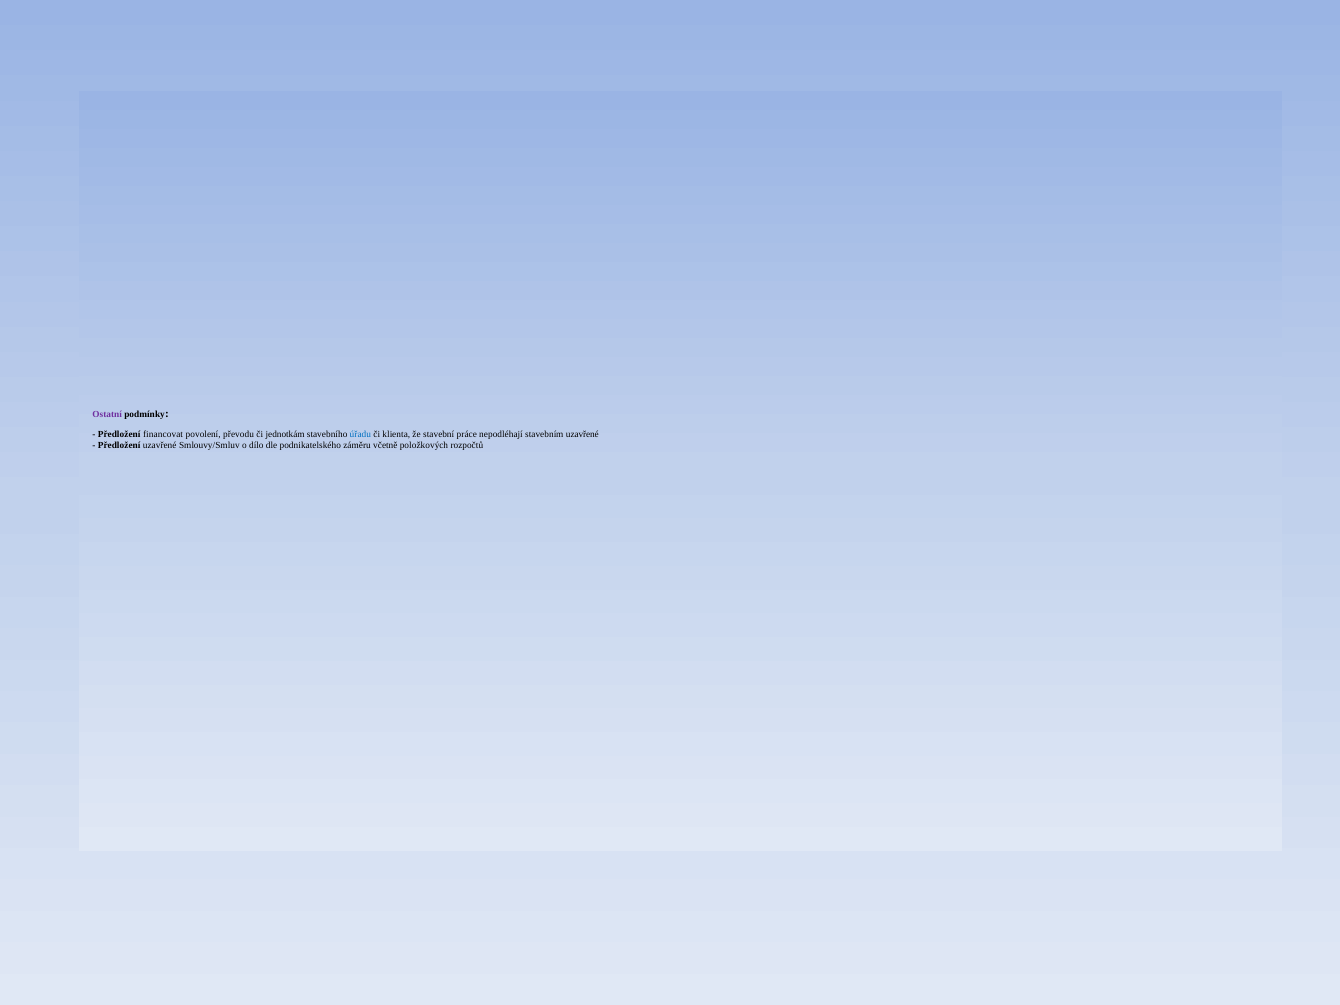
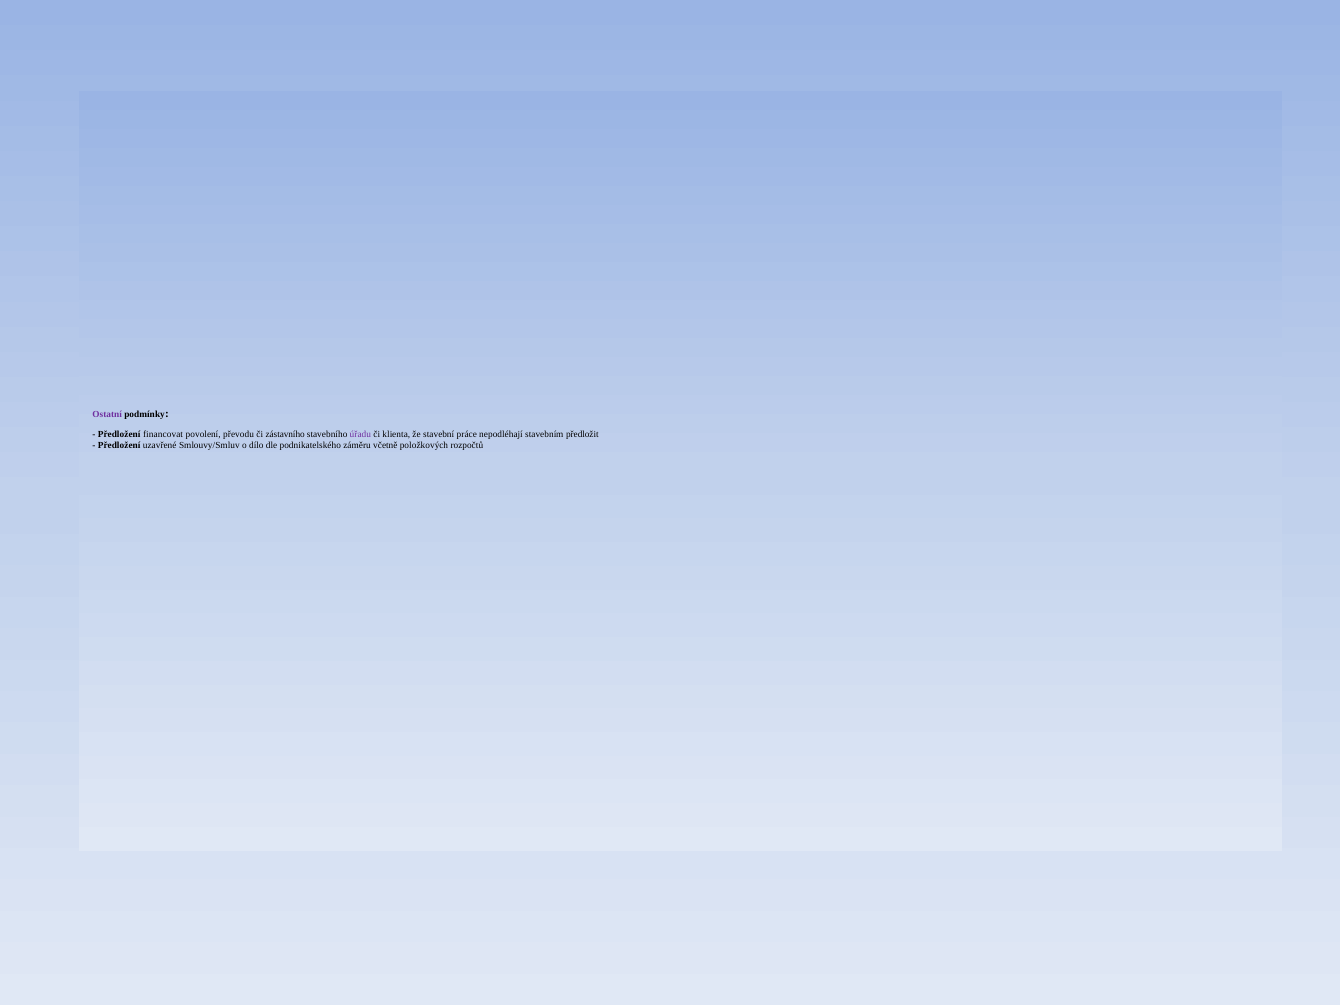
jednotkám: jednotkám -> zástavního (285, 435)
úřadu colour: blue -> purple (360, 435)
stavebním uzavřené: uzavřené -> předložit (582, 435)
